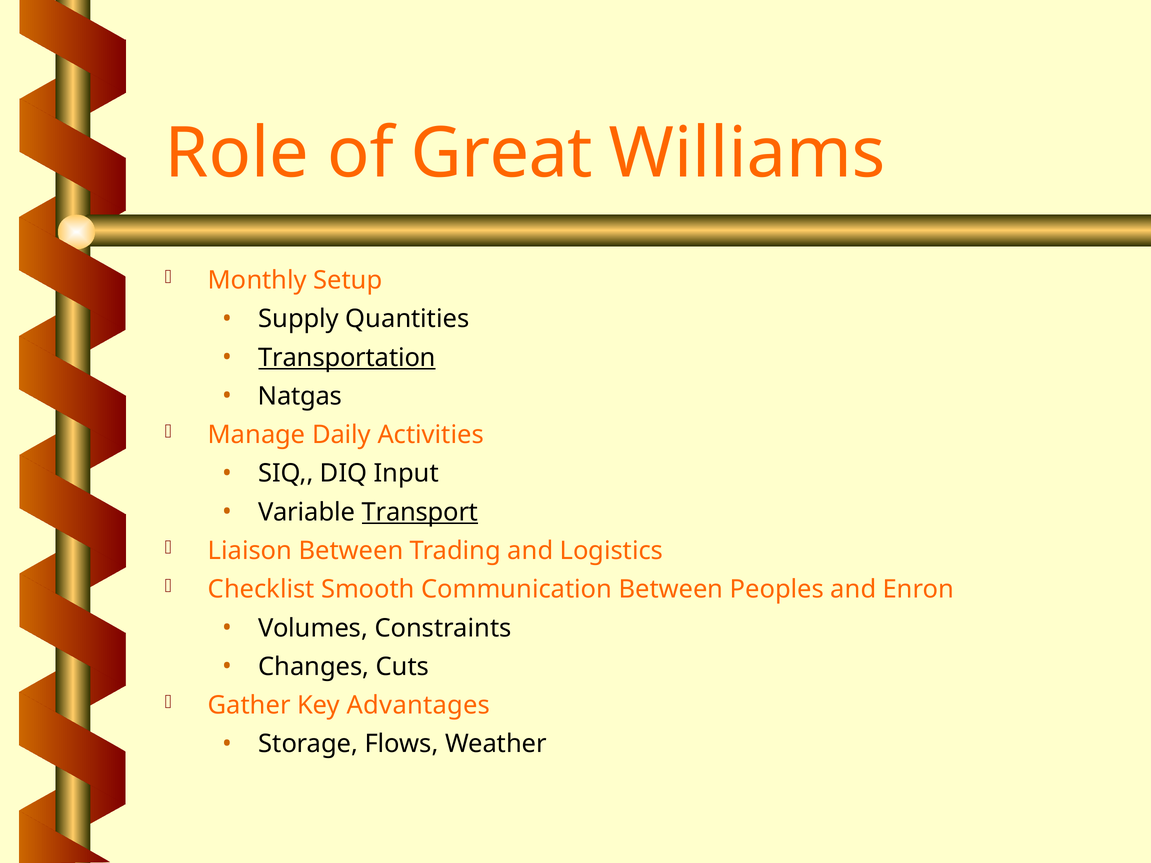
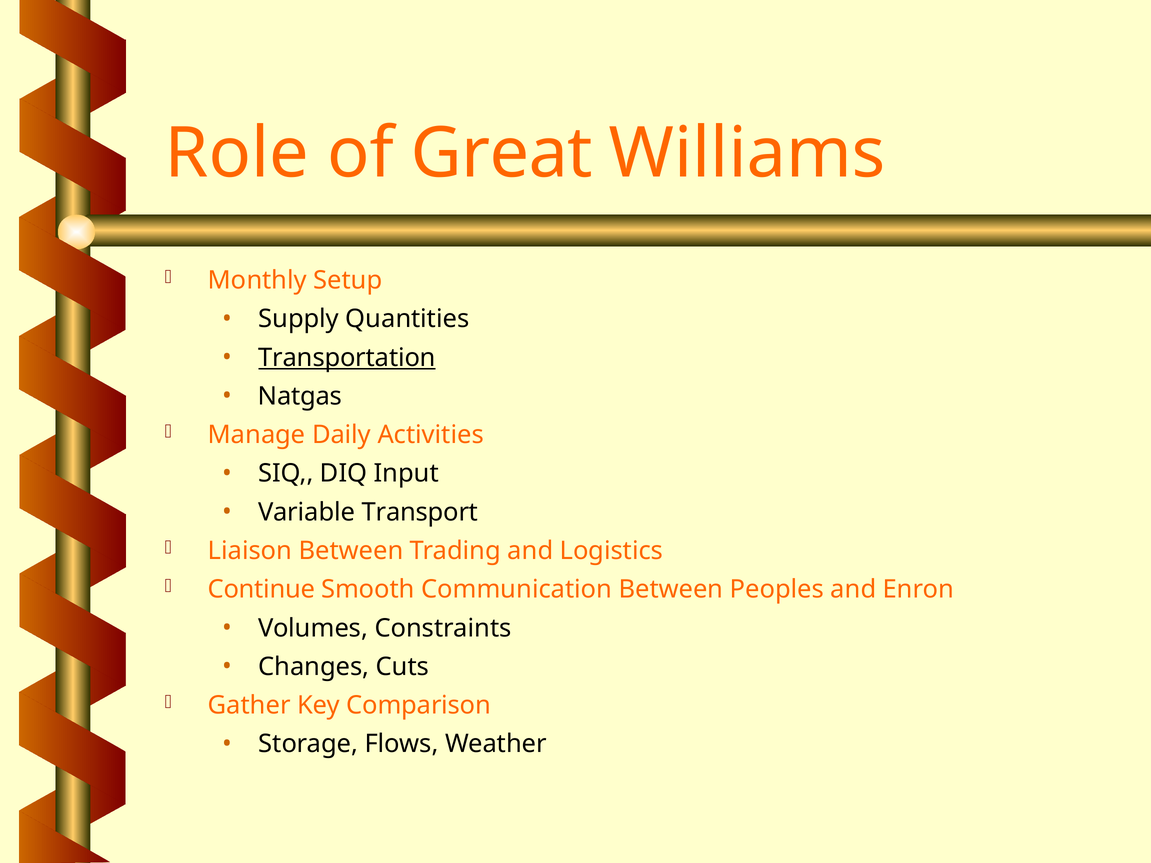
Transport underline: present -> none (420, 512)
Checklist: Checklist -> Continue (261, 590)
Advantages: Advantages -> Comparison (419, 706)
